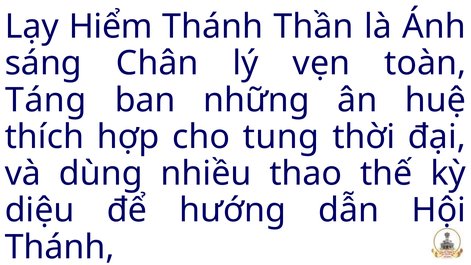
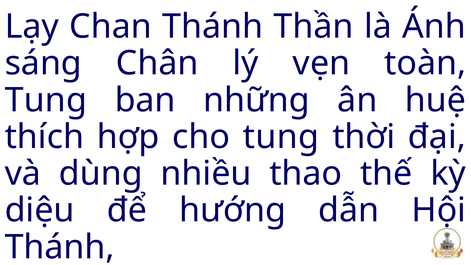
Hiểm: Hiểm -> Chan (111, 27)
Táng: Táng -> Tung (46, 100)
